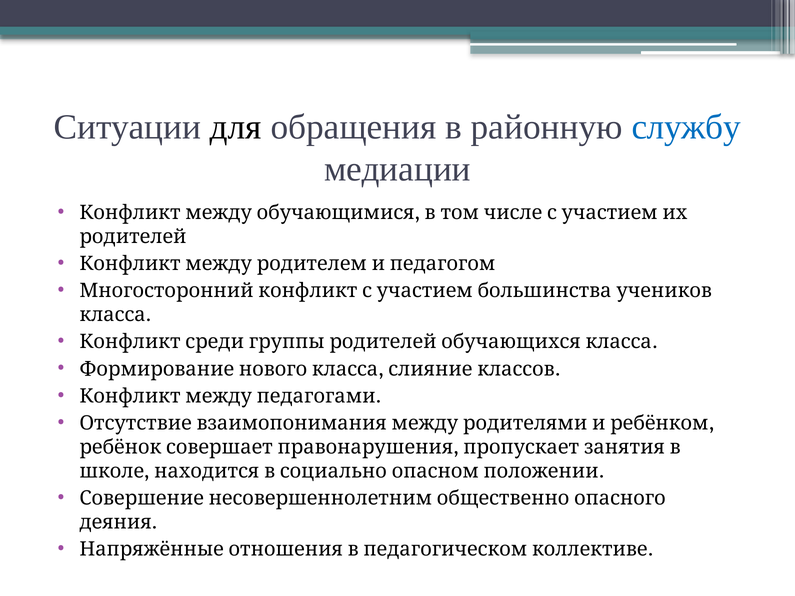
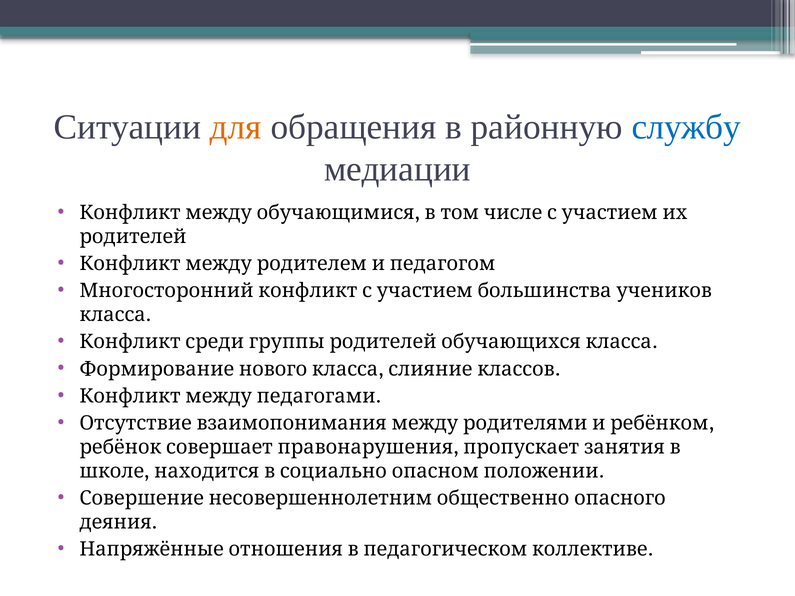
для colour: black -> orange (236, 127)
